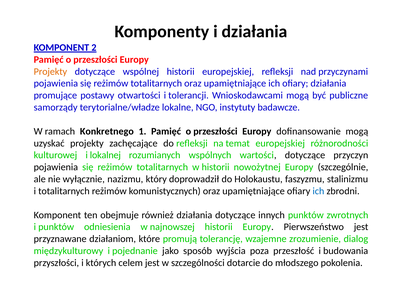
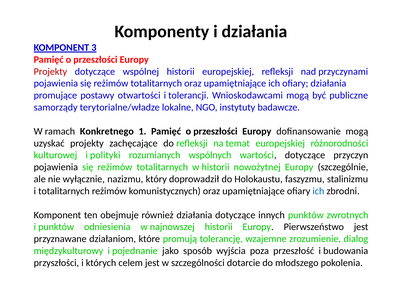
2: 2 -> 3 (94, 48)
Projekty colour: orange -> red (50, 72)
lokalnej: lokalnej -> polityki (105, 155)
